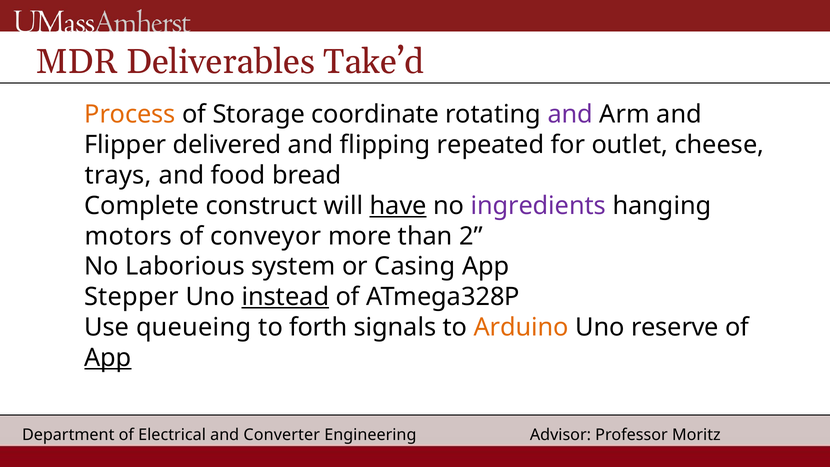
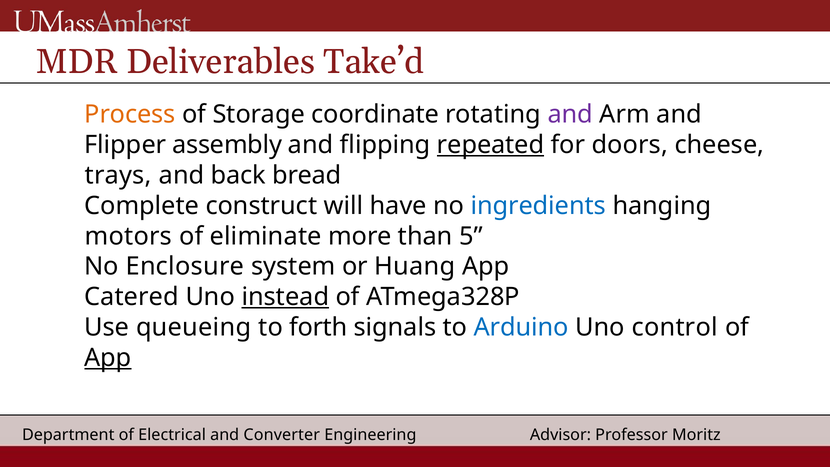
delivered: delivered -> assembly (227, 145)
repeated underline: none -> present (491, 145)
outlet: outlet -> doors (630, 145)
food: food -> back (238, 175)
have underline: present -> none (398, 206)
ingredients colour: purple -> blue (538, 206)
conveyor: conveyor -> eliminate (266, 236)
2: 2 -> 5 (471, 236)
Laborious: Laborious -> Enclosure (185, 267)
Casing: Casing -> Huang (415, 267)
Stepper: Stepper -> Catered (132, 297)
Arduino colour: orange -> blue (521, 327)
reserve: reserve -> control (675, 327)
